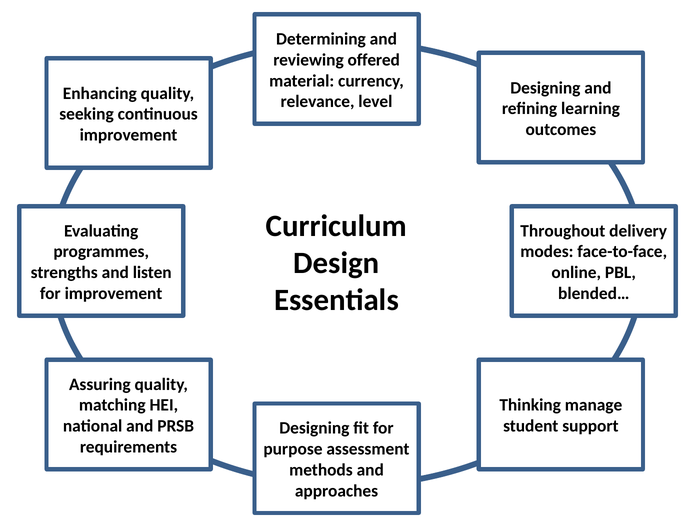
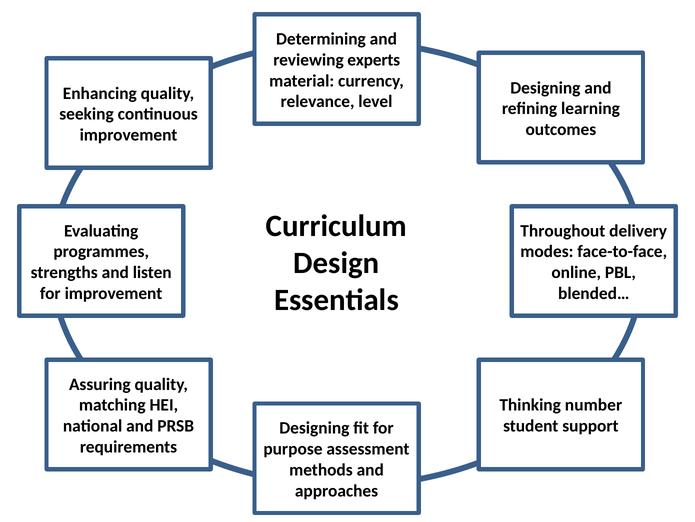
offered: offered -> experts (374, 60)
manage: manage -> number (594, 405)
